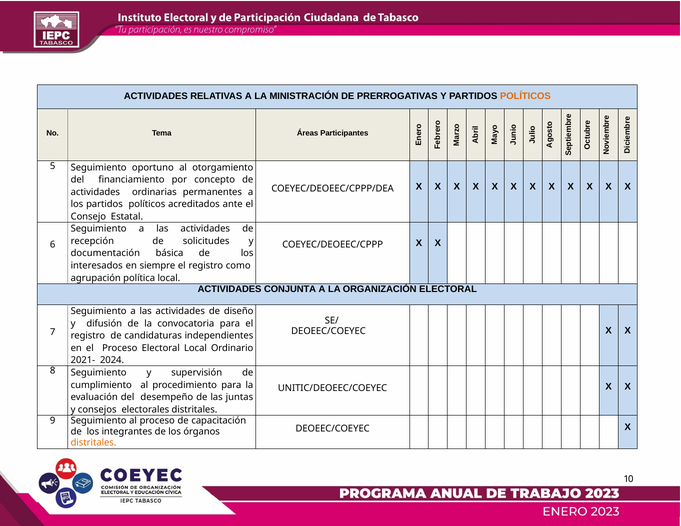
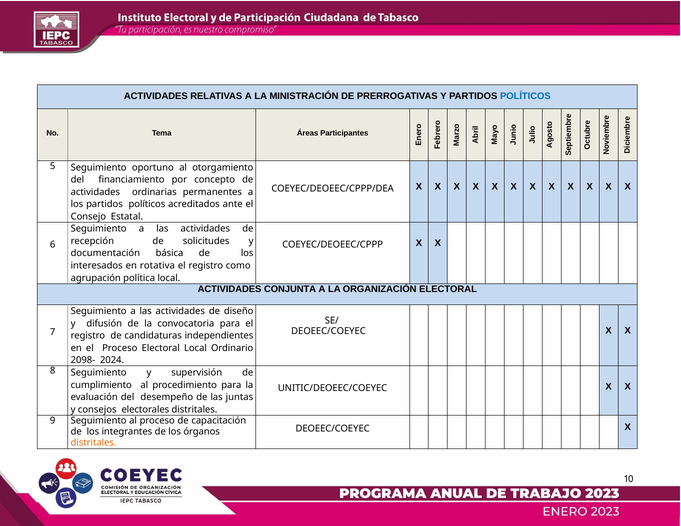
POLÍTICOS colour: orange -> blue (525, 96)
siempre: siempre -> rotativa (157, 266)
2021-: 2021- -> 2098- (83, 360)
